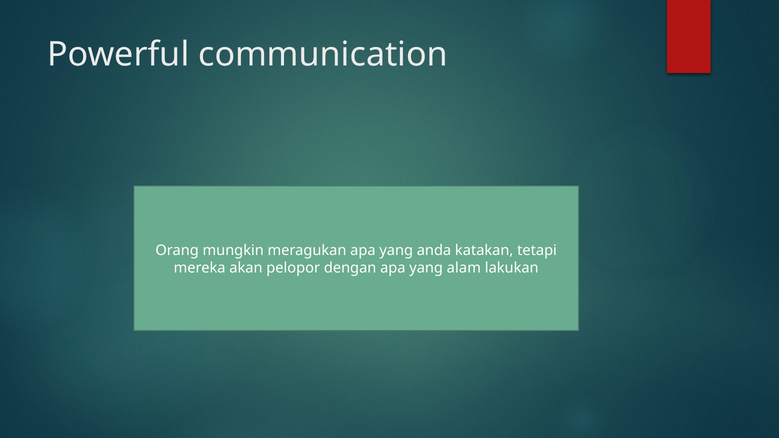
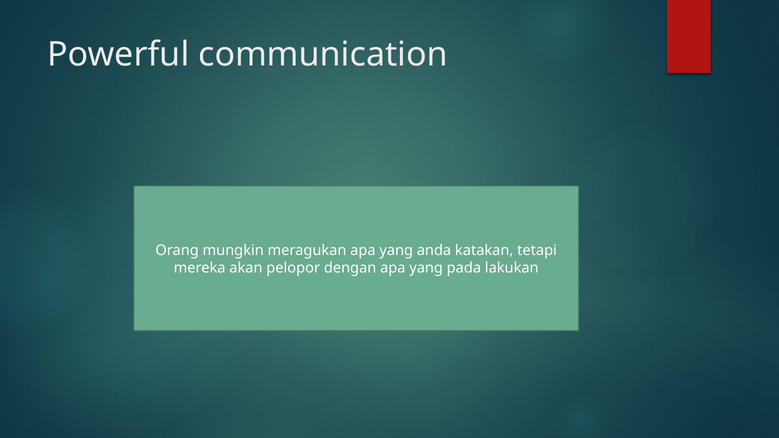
alam: alam -> pada (464, 268)
